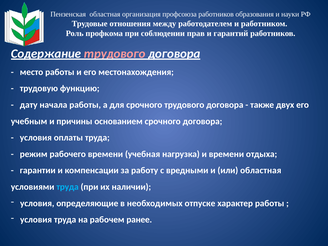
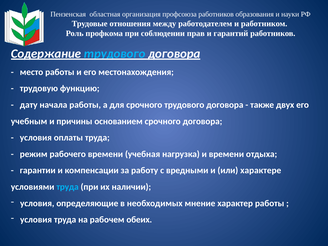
трудового colour: pink -> light blue (115, 54)
или областная: областная -> характере (261, 170)
отпуске: отпуске -> мнение (200, 203)
ранее: ранее -> обеих (139, 220)
